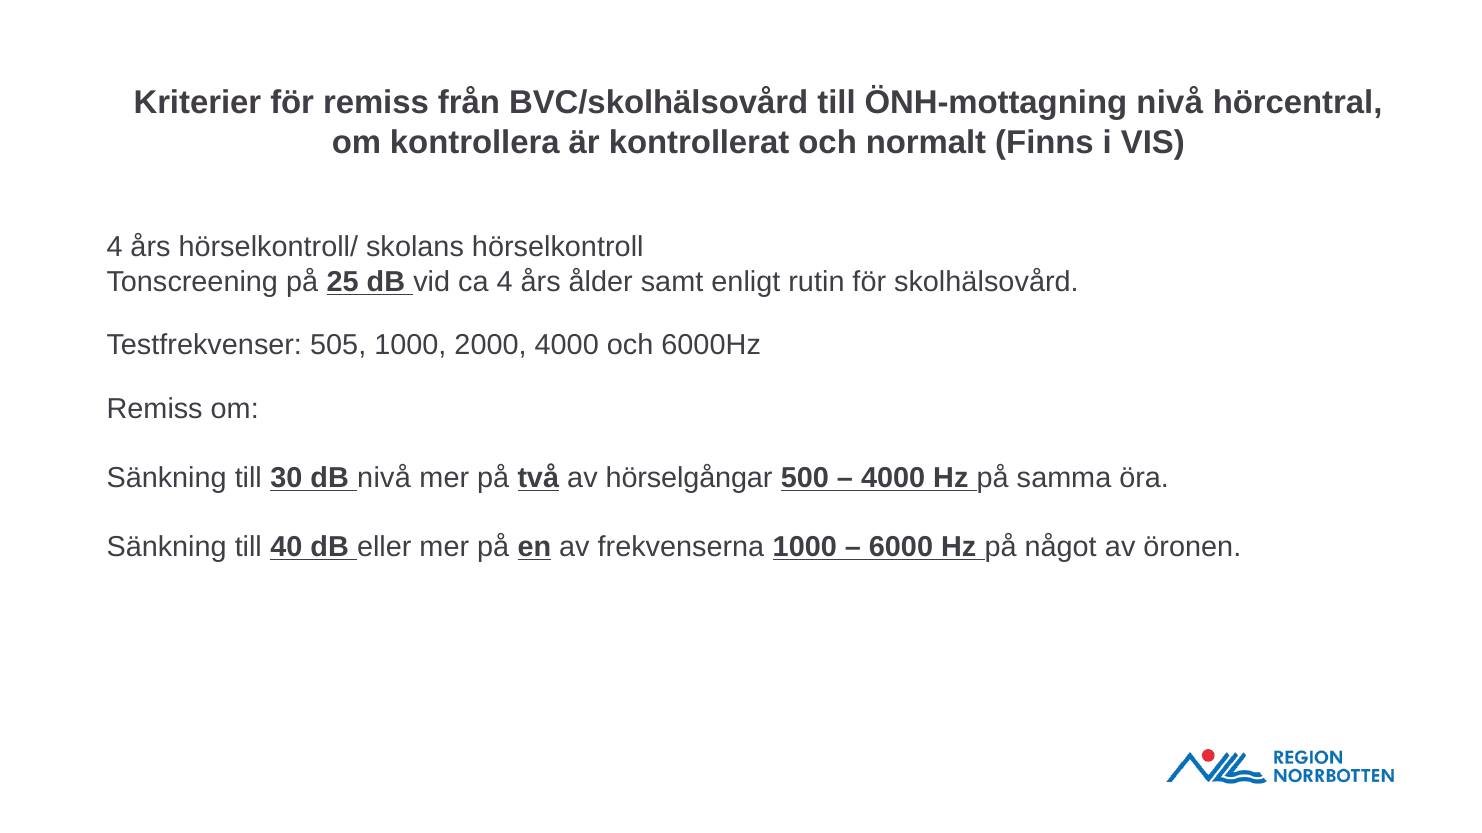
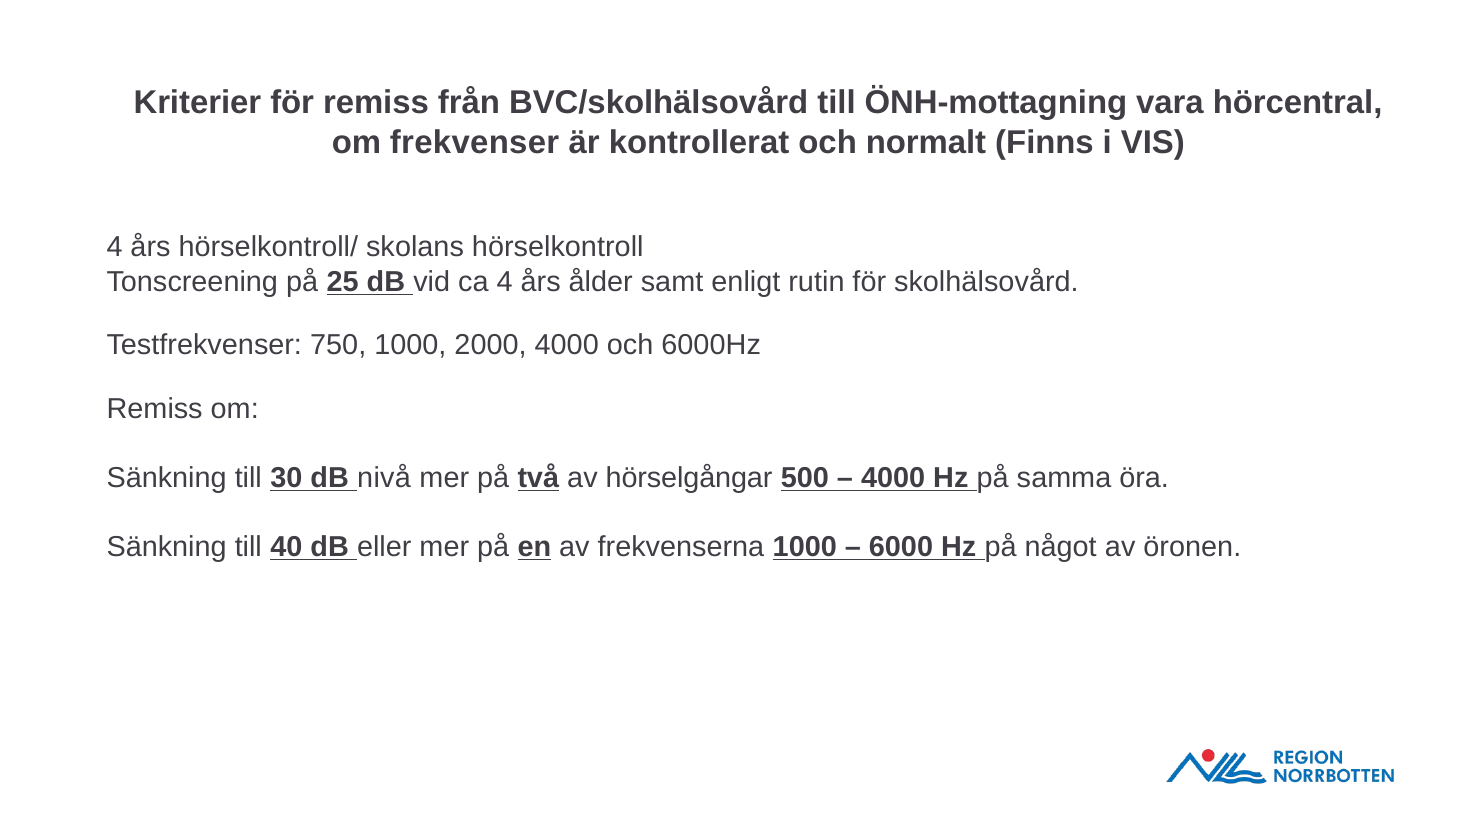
ÖNH-mottagning nivå: nivå -> vara (1170, 103)
kontrollera: kontrollera -> frekvenser (475, 142)
505: 505 -> 750 (338, 345)
